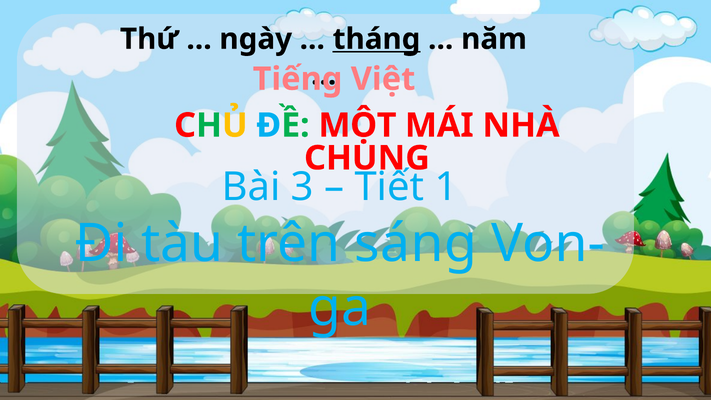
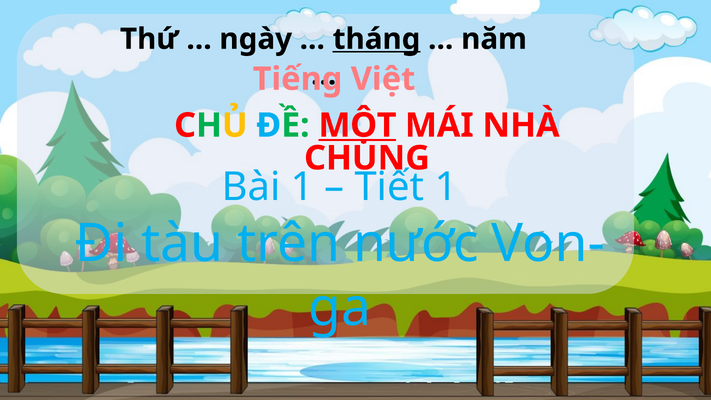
MỘT underline: none -> present (357, 125)
Bài 3: 3 -> 1 (302, 187)
sáng: sáng -> nước (416, 244)
